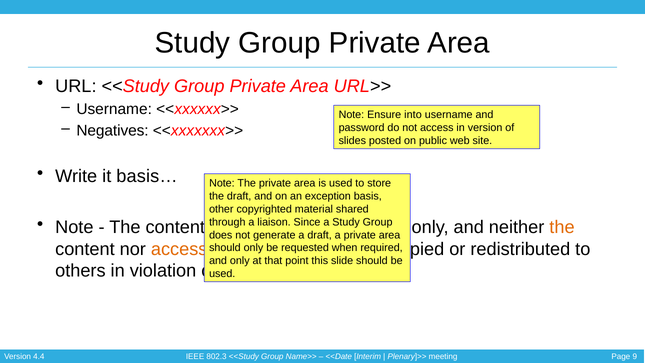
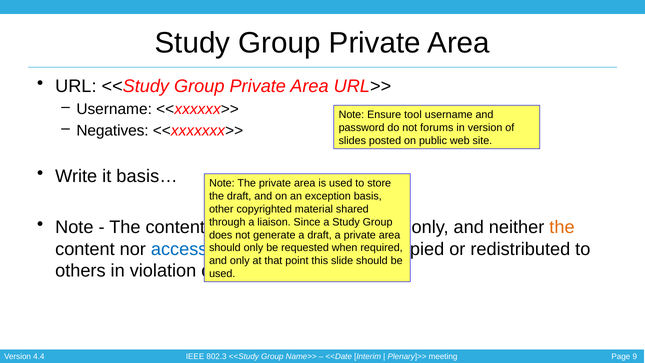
into: into -> tool (413, 115)
not access: access -> forums (437, 128)
access colour: orange -> blue (179, 249)
